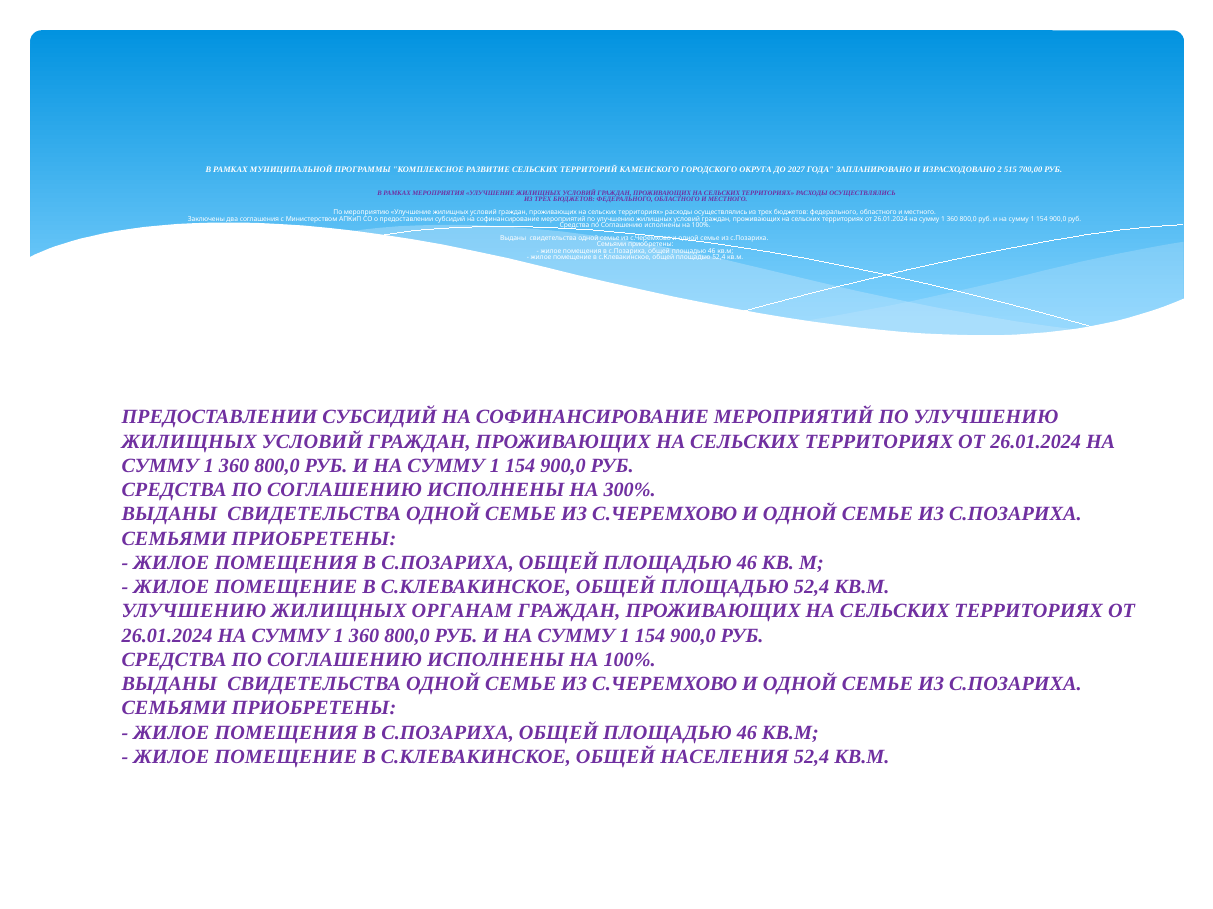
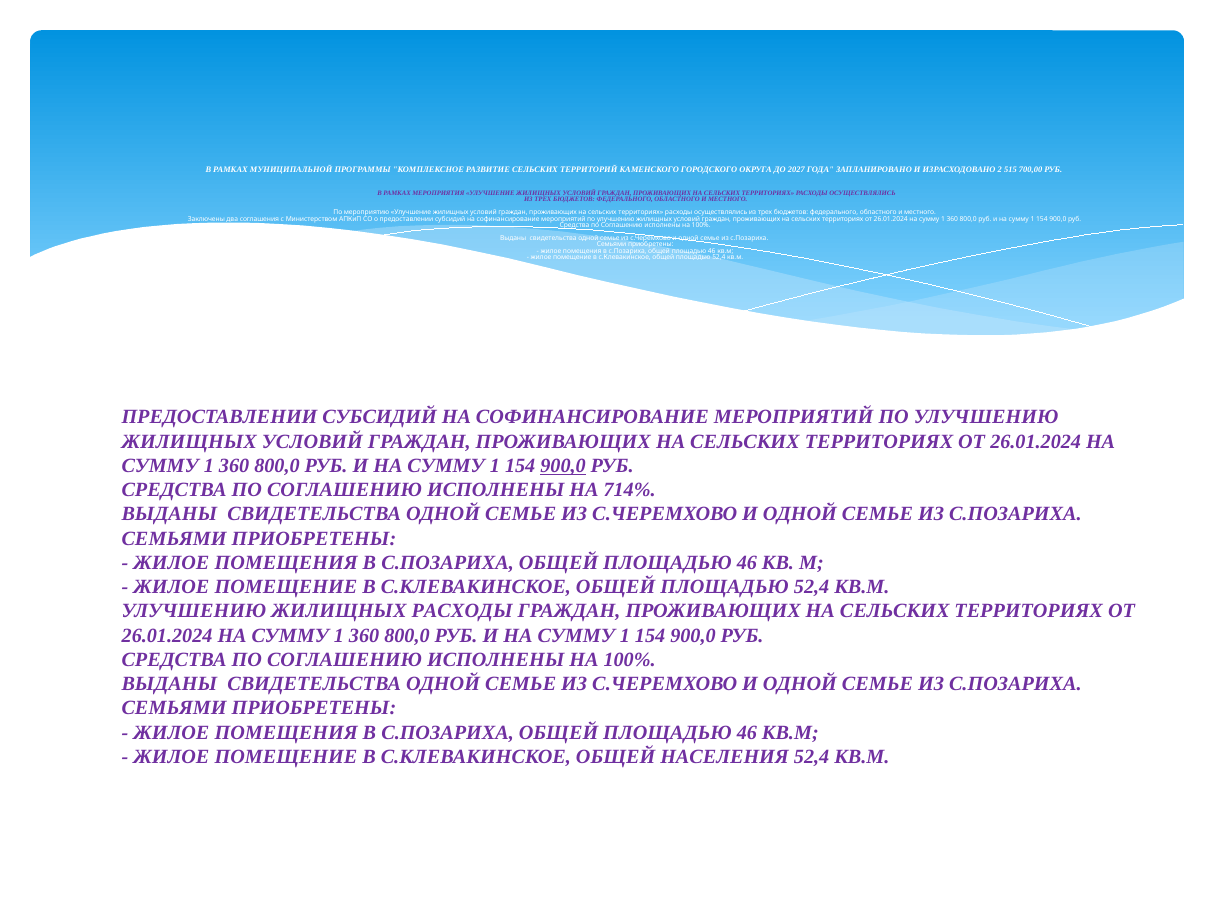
900,0 underline: none -> present (563, 466)
300%: 300% -> 714% (630, 490)
ЖИЛИЩНЫХ ОРГАНАМ: ОРГАНАМ -> РАСХОДЫ (462, 612)
